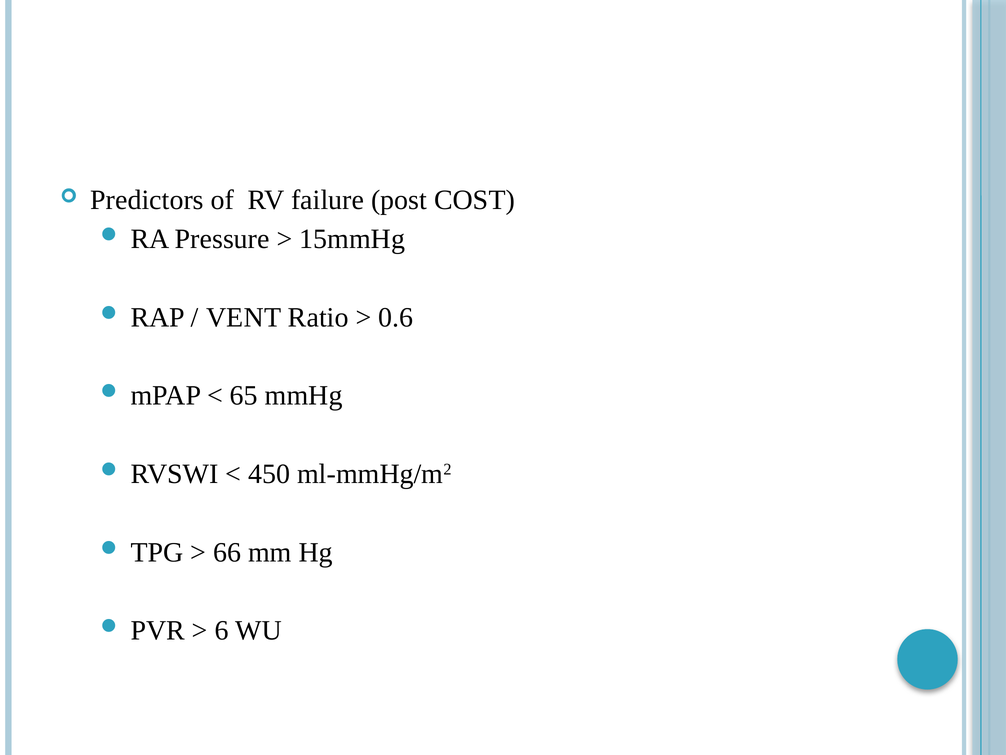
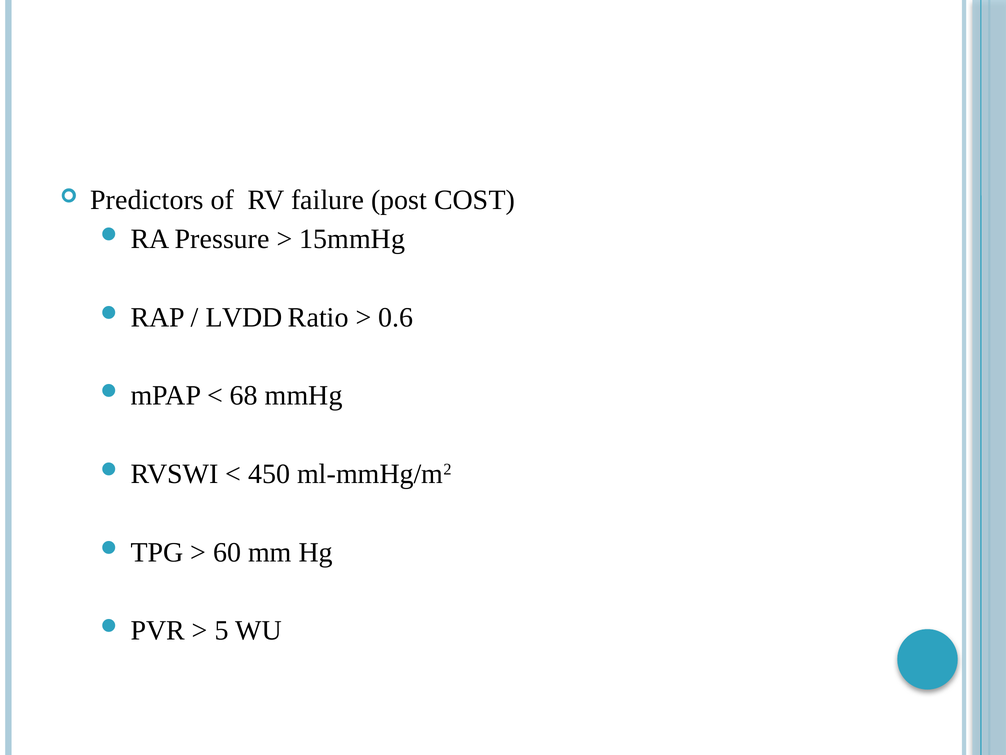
VENT: VENT -> LVDD (244, 317)
65: 65 -> 68 (244, 395)
66: 66 -> 60 (227, 552)
6: 6 -> 5 (222, 630)
